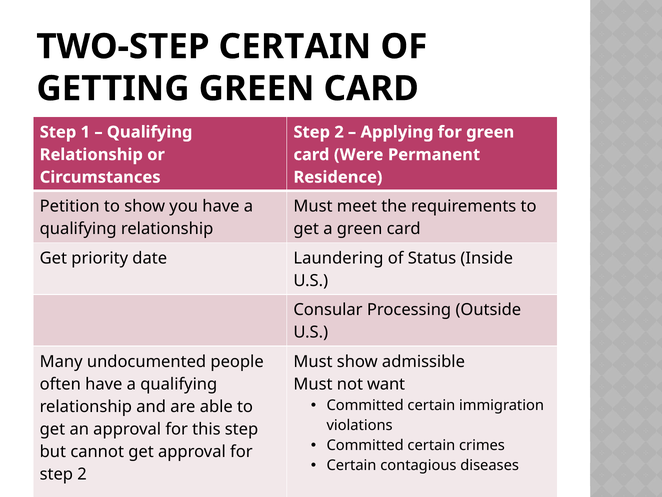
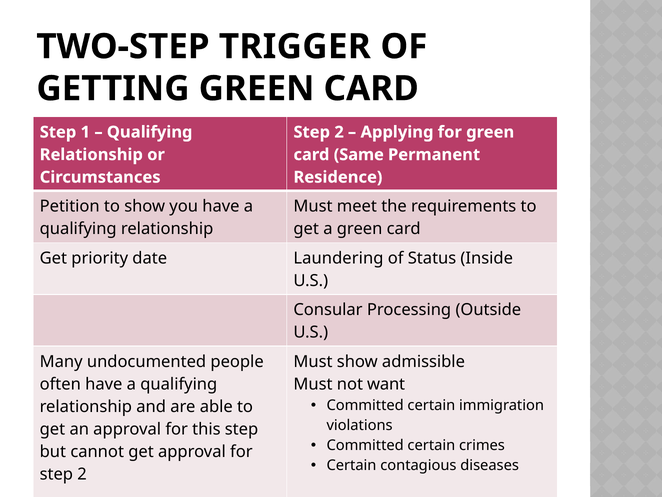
TWO-STEP CERTAIN: CERTAIN -> TRIGGER (295, 47)
Were: Were -> Same (359, 155)
